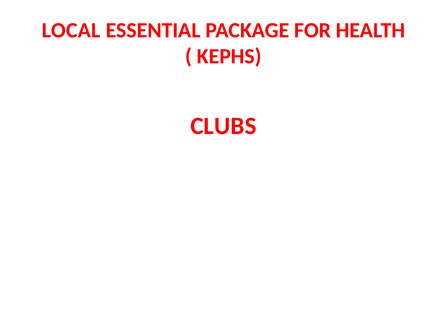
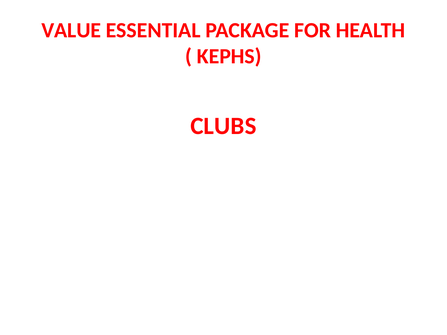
LOCAL: LOCAL -> VALUE (71, 30)
